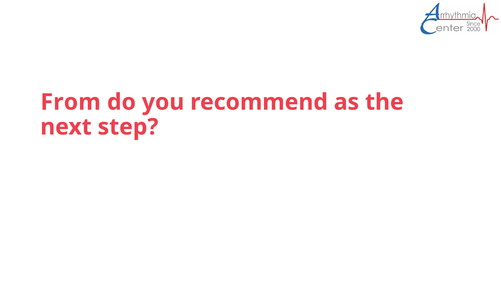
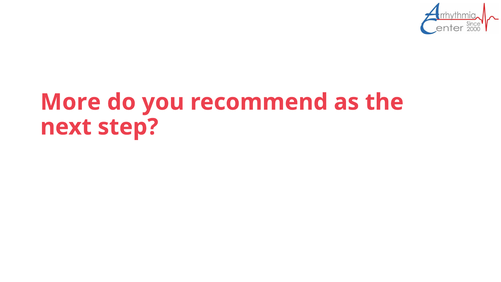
From: From -> More (71, 102)
